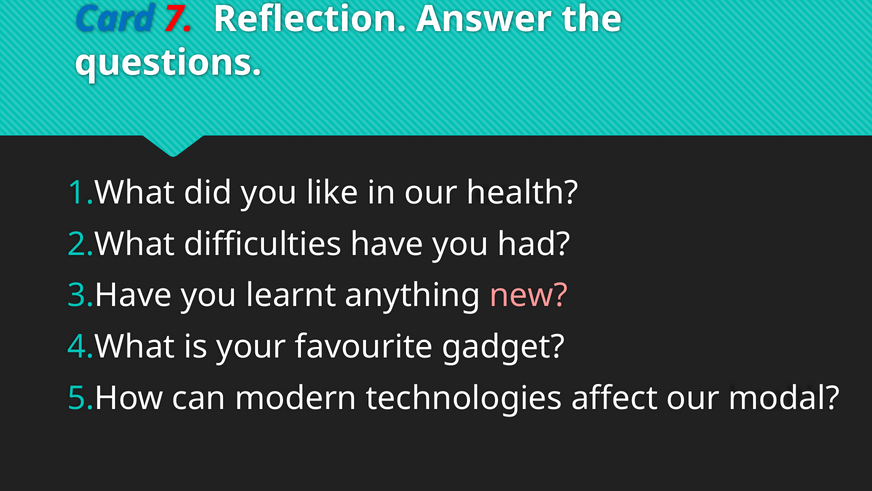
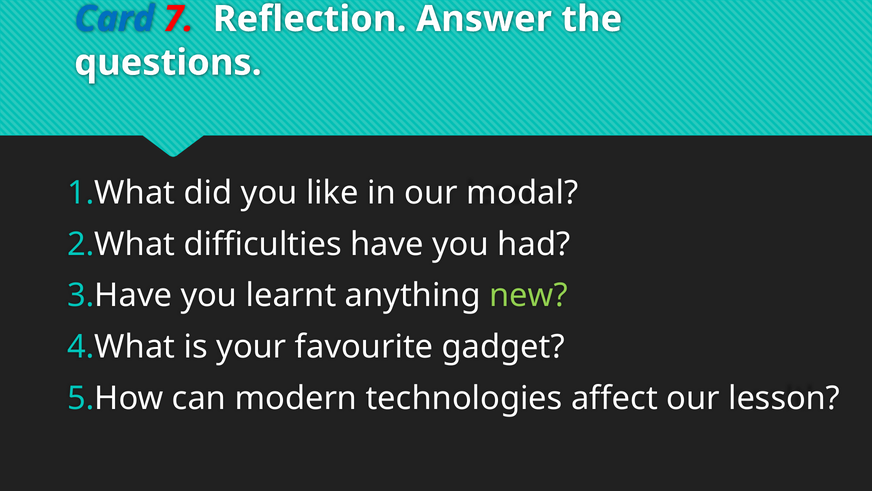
health: health -> modal (522, 193)
new colour: pink -> light green (529, 295)
modal: modal -> lesson (784, 398)
